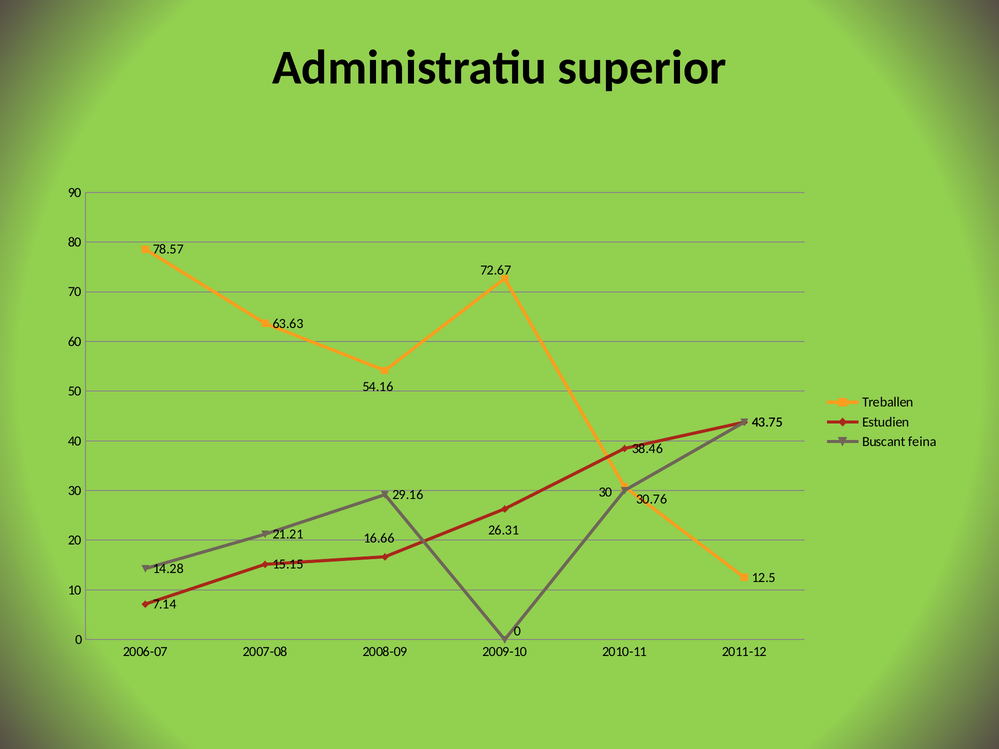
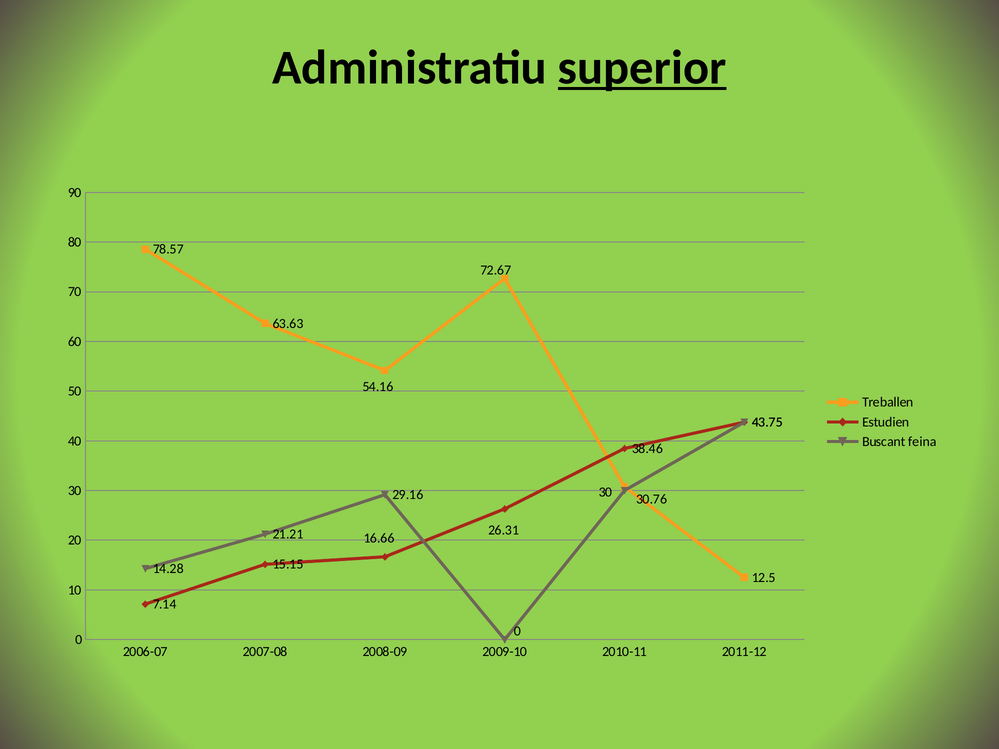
superior underline: none -> present (642, 68)
